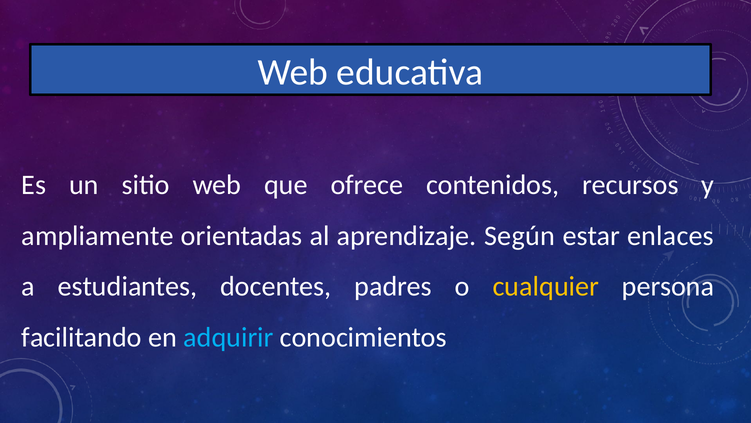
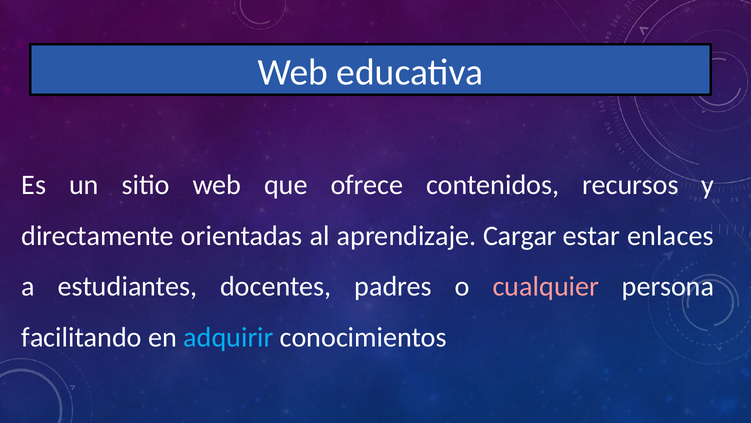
ampliamente: ampliamente -> directamente (98, 235)
Según: Según -> Cargar (520, 235)
cualquier colour: yellow -> pink (546, 286)
